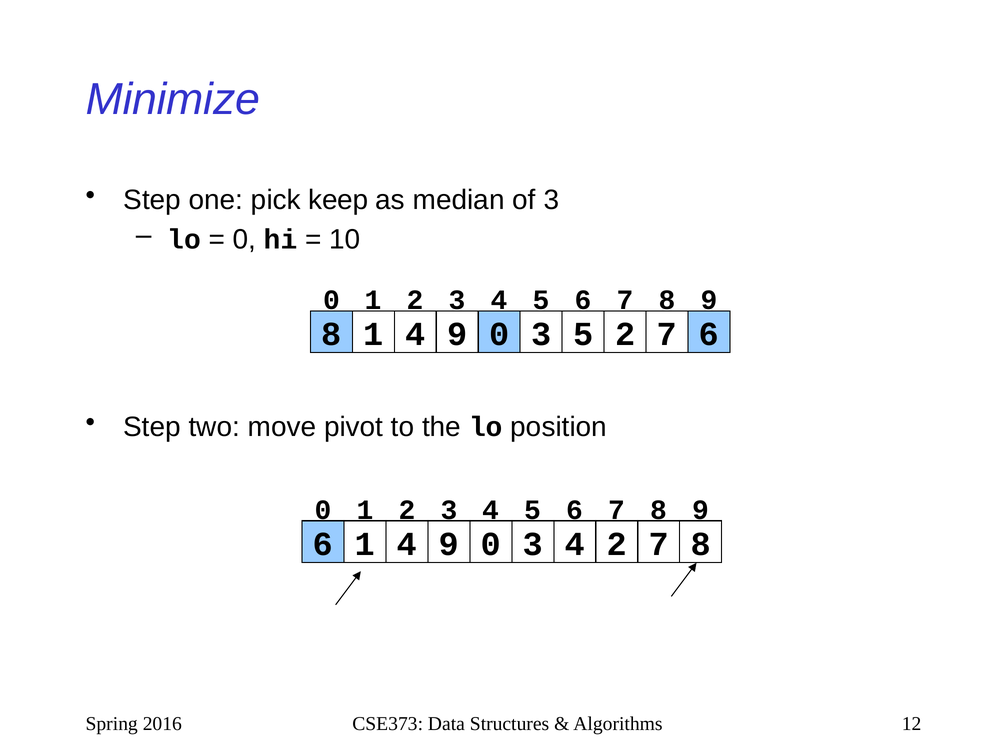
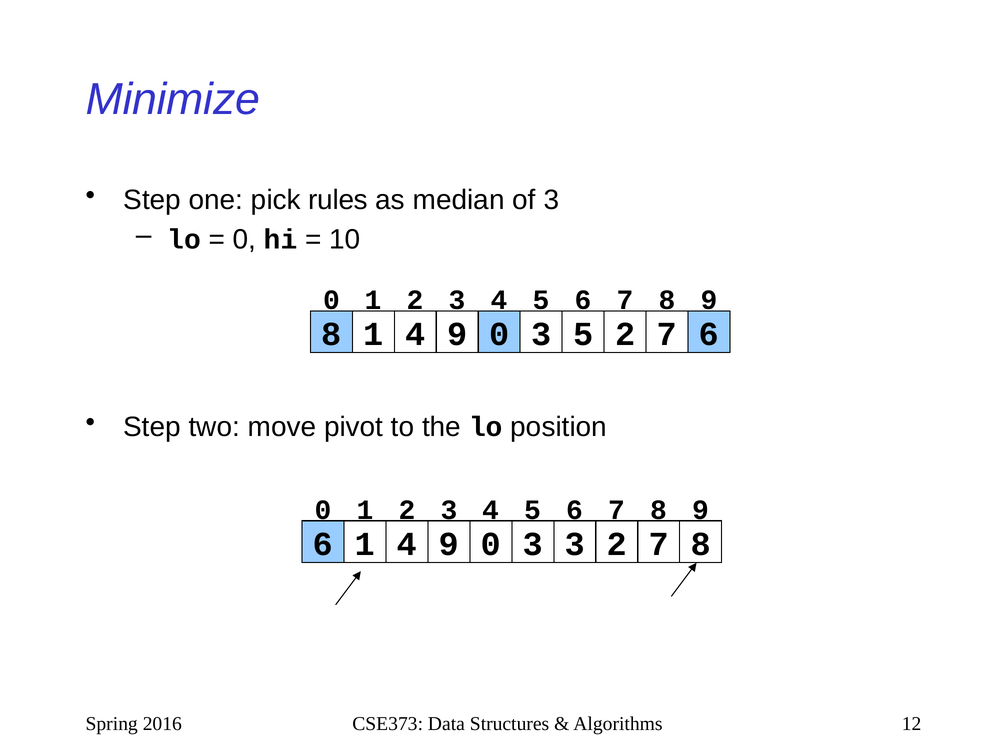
keep: keep -> rules (338, 200)
0 3 4: 4 -> 3 (575, 544)
